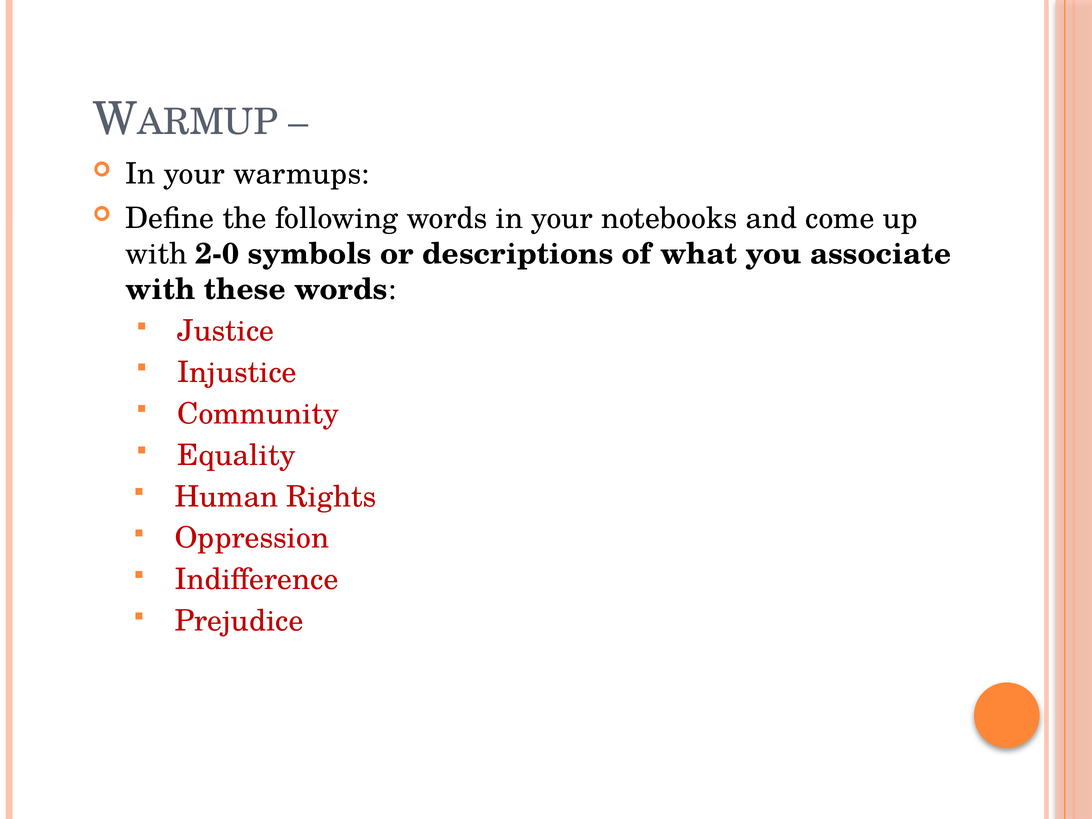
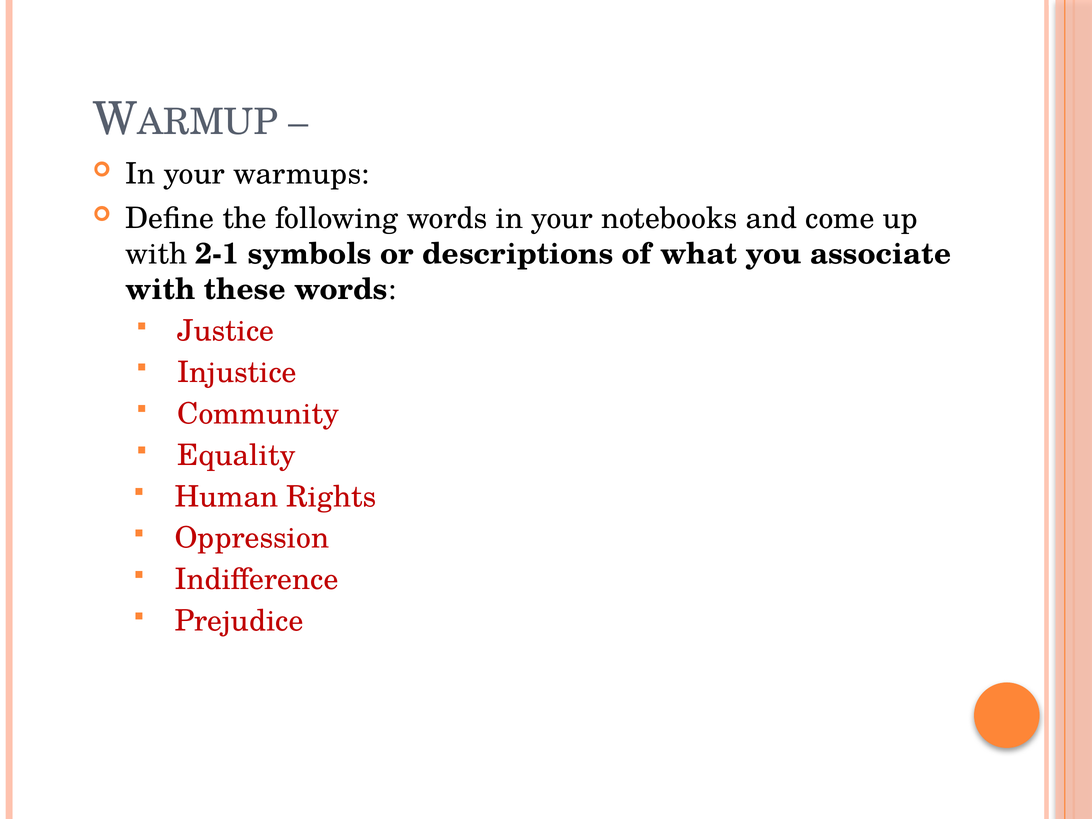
2-0: 2-0 -> 2-1 (217, 254)
